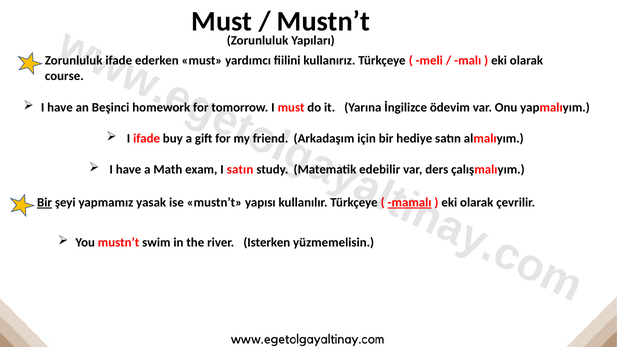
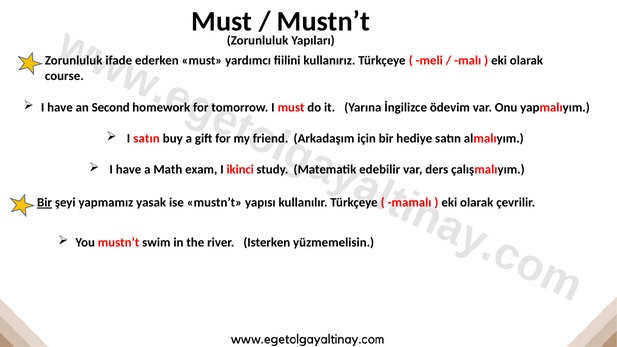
Beşinci: Beşinci -> Second (111, 108)
I ifade: ifade -> satın (146, 139)
I satın: satın -> ikinci (240, 170)
mamalı underline: present -> none (410, 203)
